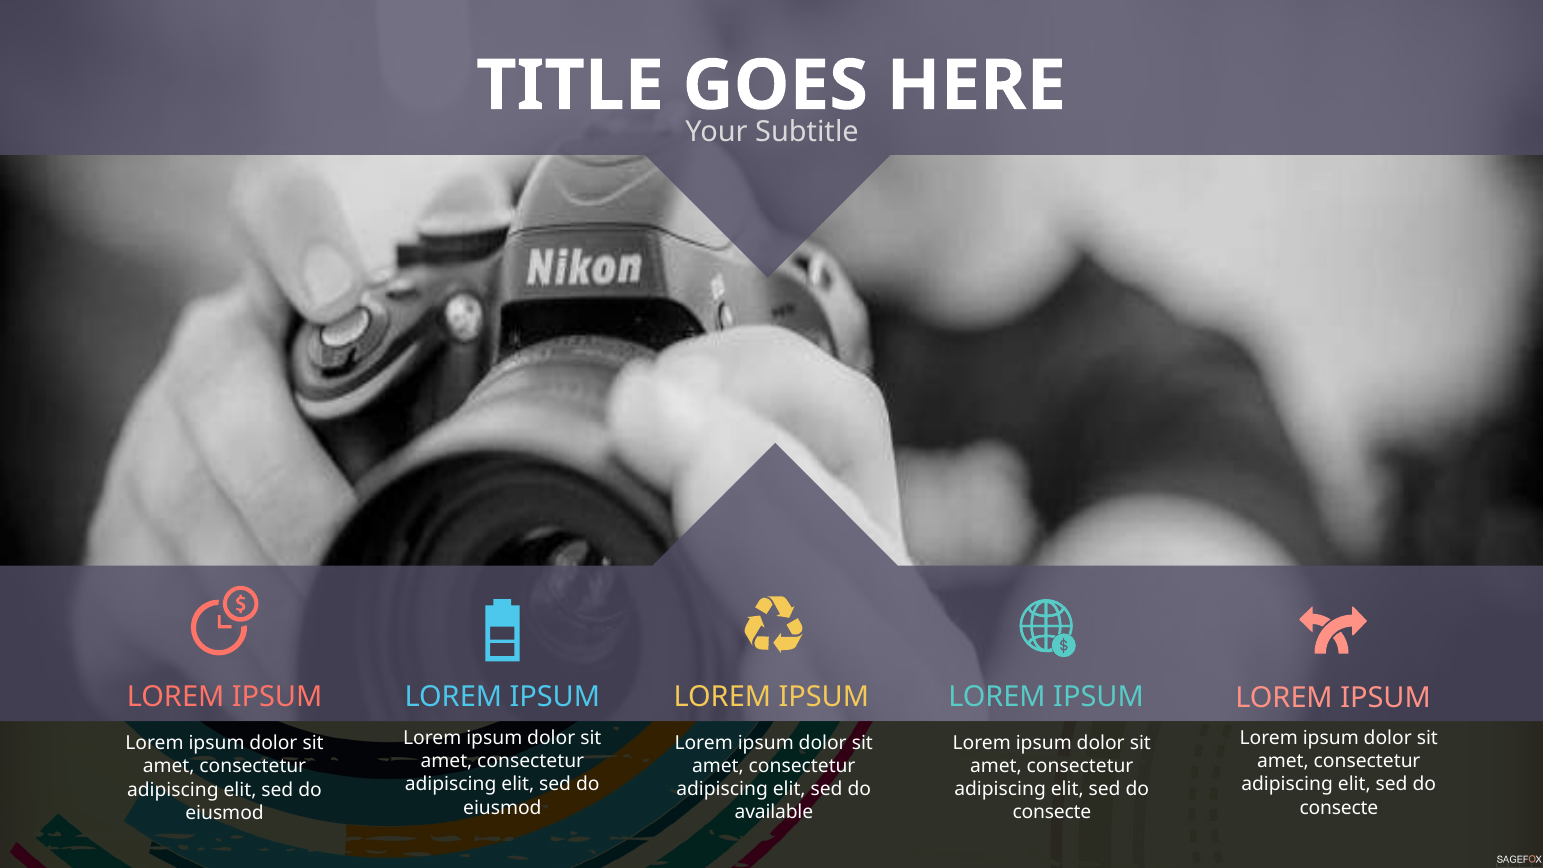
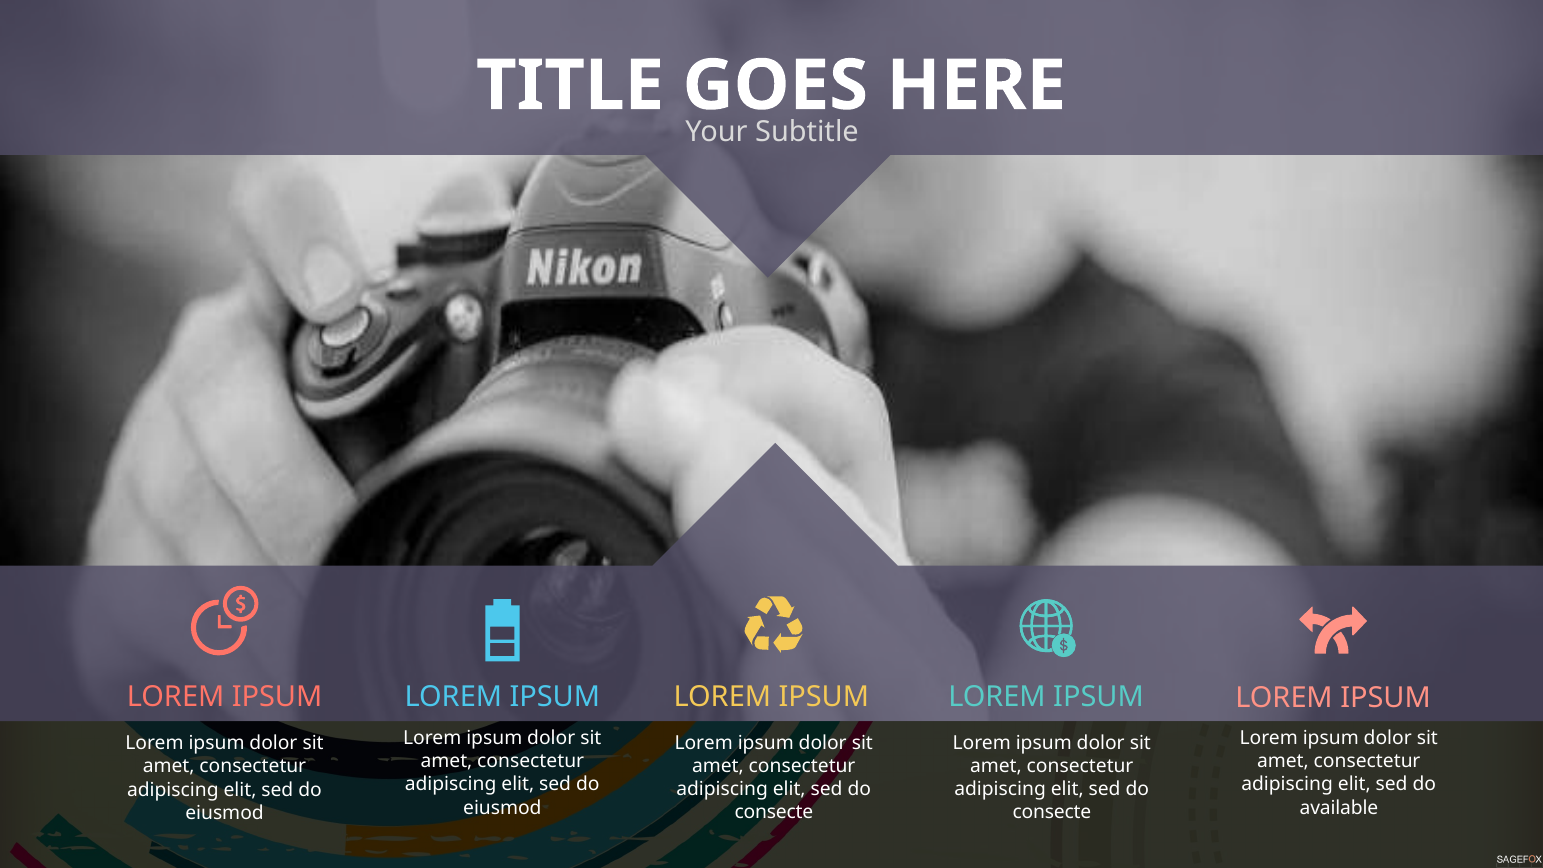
consecte: consecte -> available (1339, 808)
available: available -> consecte (774, 812)
